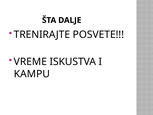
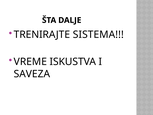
POSVETE: POSVETE -> SISTEMA (98, 35)
KAMPU: KAMPU -> SAVEZA (32, 74)
